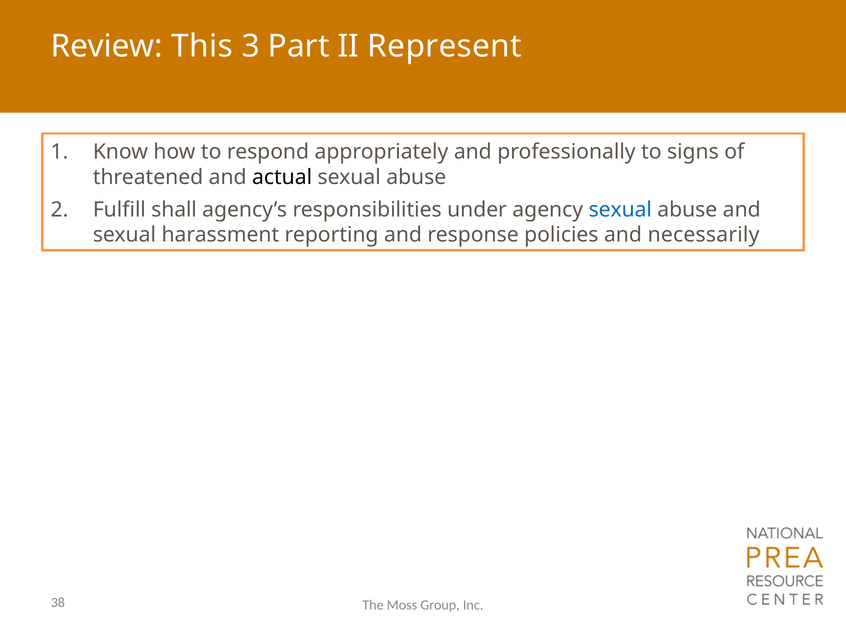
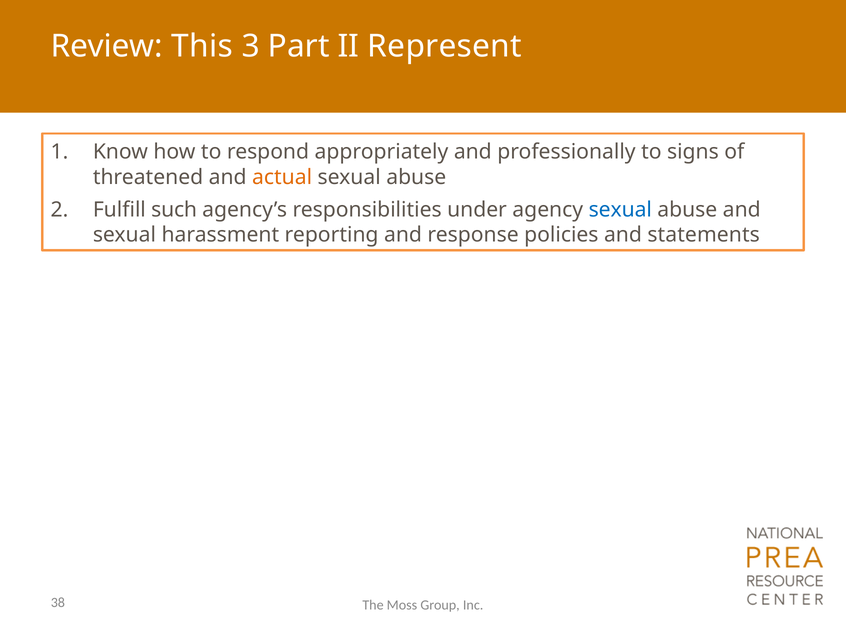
actual colour: black -> orange (282, 177)
shall: shall -> such (174, 210)
necessarily: necessarily -> statements (704, 235)
